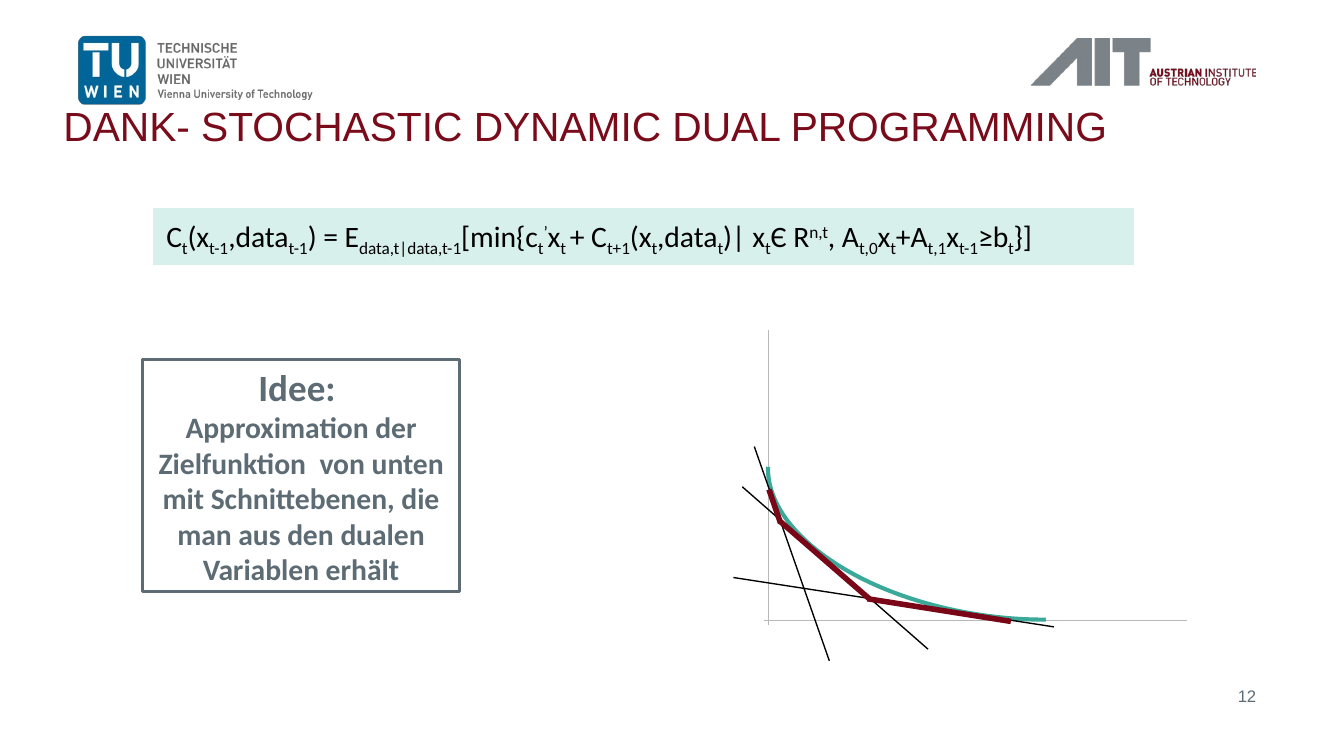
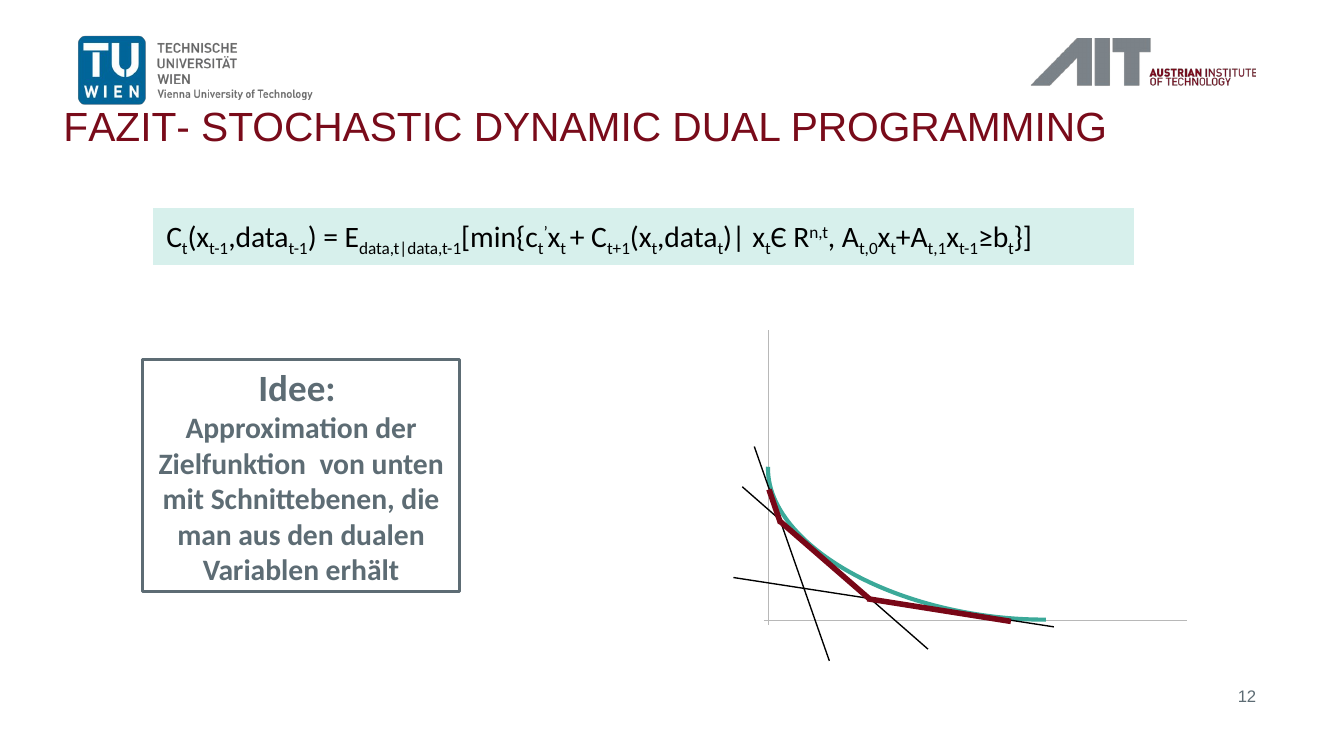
DANK-: DANK- -> FAZIT- (127, 128)
